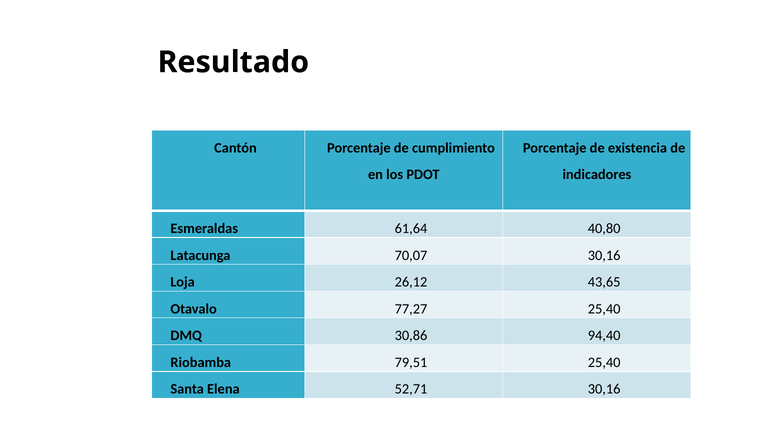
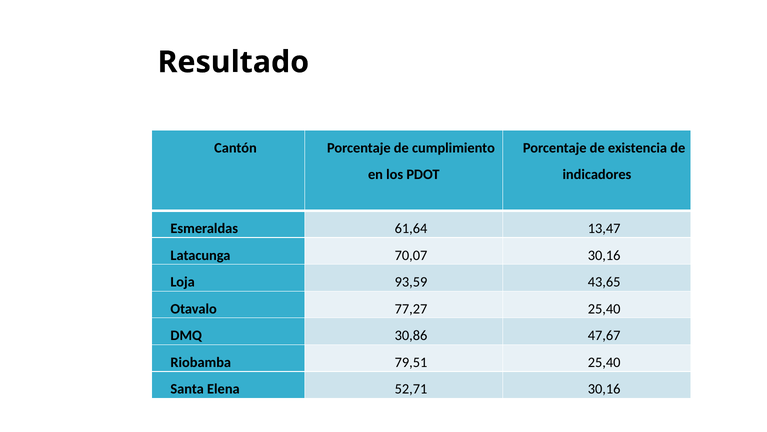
40,80: 40,80 -> 13,47 (604, 228)
26,12: 26,12 -> 93,59 (411, 282)
94,40: 94,40 -> 47,67 (604, 335)
